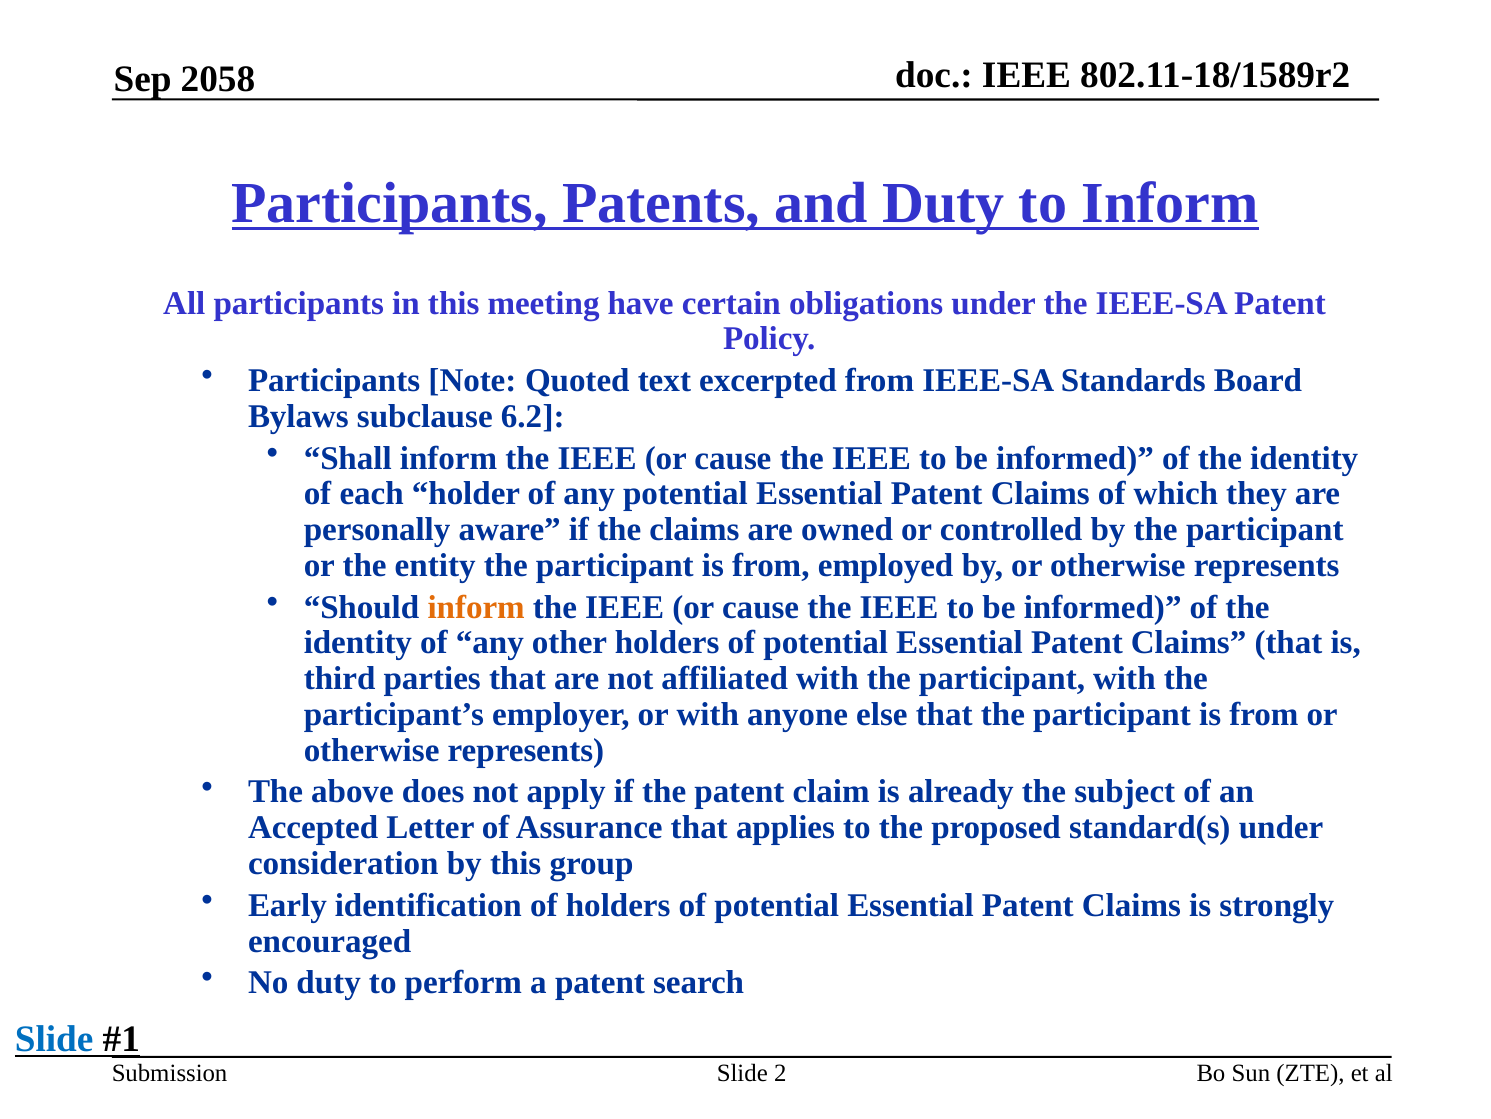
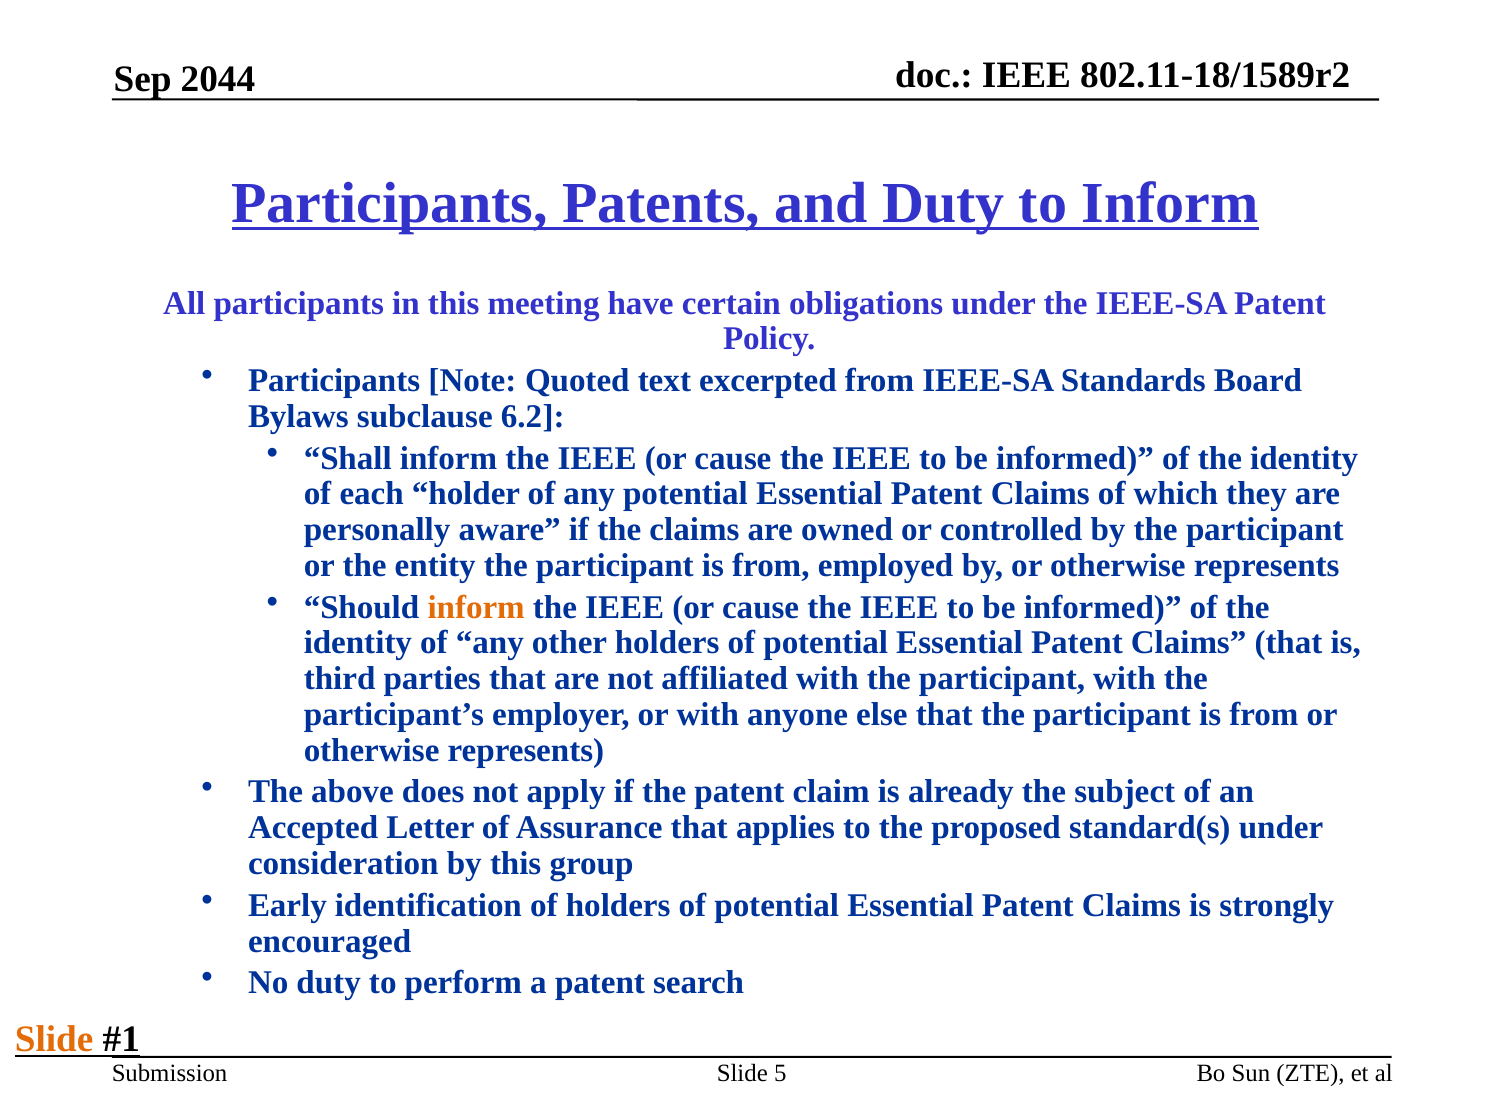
2058: 2058 -> 2044 (218, 80)
Slide colour: blue -> orange (54, 1039)
2: 2 -> 5 (780, 1072)
